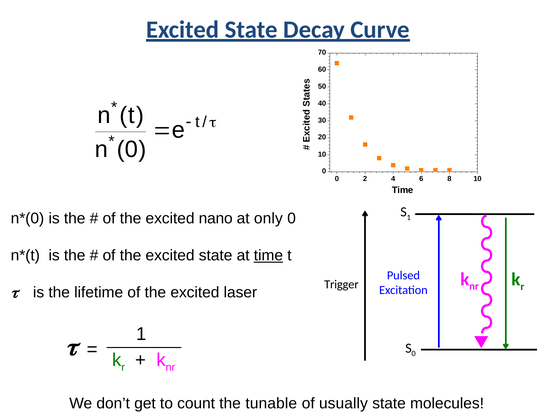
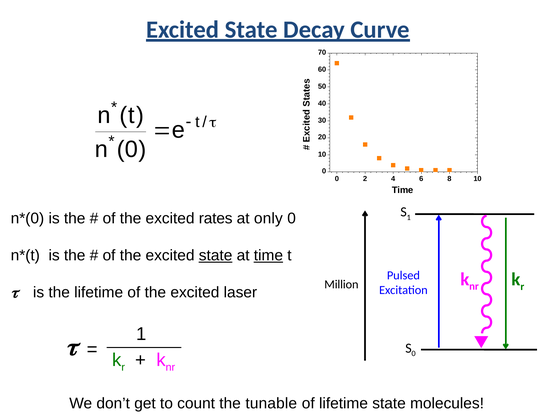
nano: nano -> rates (216, 218)
state underline: none -> present (216, 255)
Trigger: Trigger -> Million (341, 285)
of usually: usually -> lifetime (343, 404)
